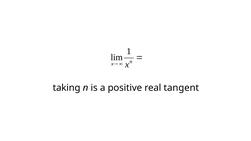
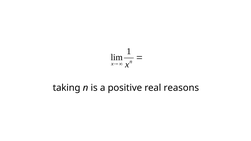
tangent: tangent -> reasons (181, 88)
